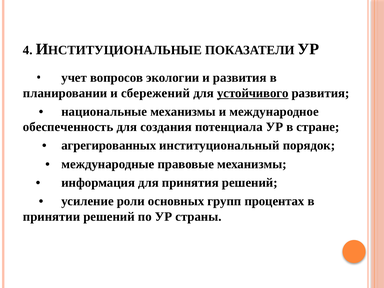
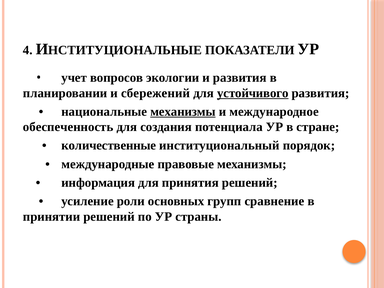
механизмы underline: none -> present (183, 112)
агрегированных: агрегированных -> количественные (109, 146)
процентах: процентах -> сравнение (274, 201)
